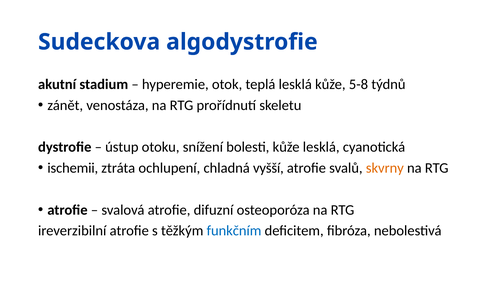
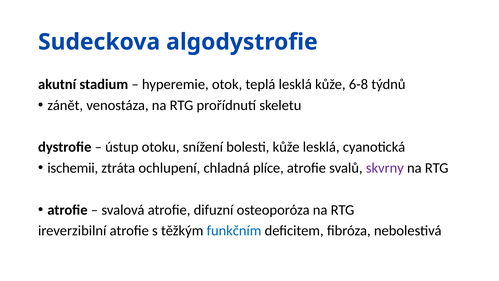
5-8: 5-8 -> 6-8 (358, 84)
vyšší: vyšší -> plíce (268, 168)
skvrny colour: orange -> purple (385, 168)
